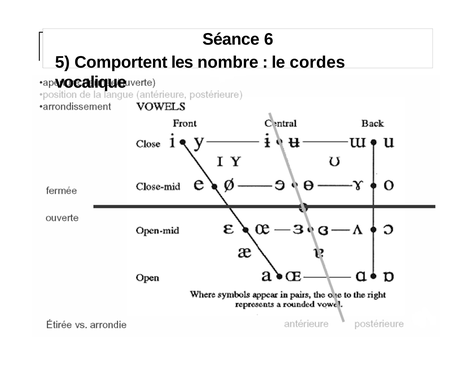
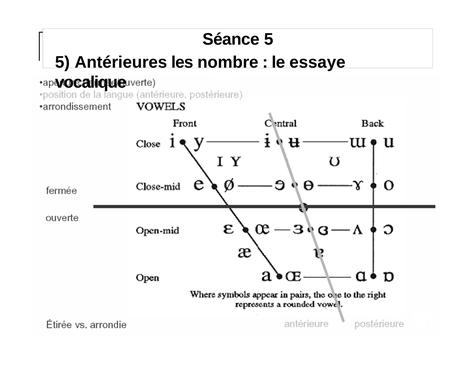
Séance 6: 6 -> 5 (269, 39)
Comportent: Comportent -> Antérieures (121, 62)
cordes: cordes -> essaye (317, 62)
